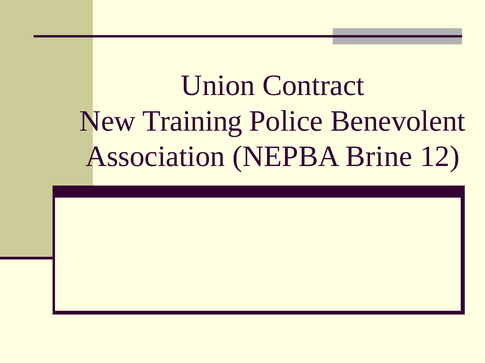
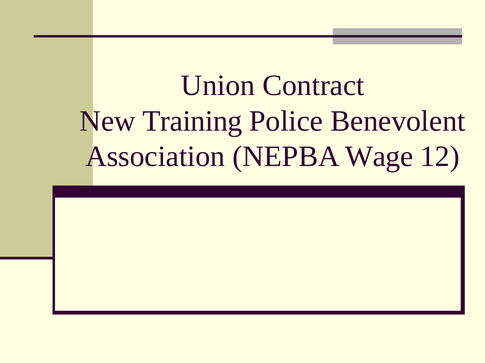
Brine: Brine -> Wage (379, 157)
